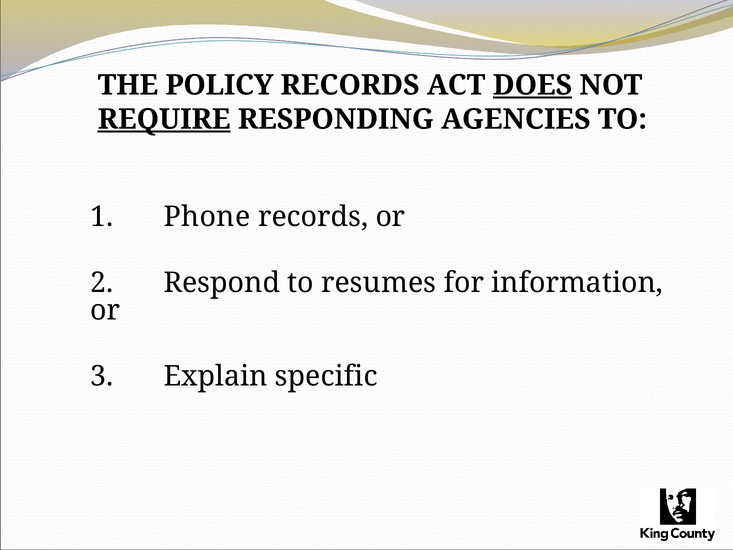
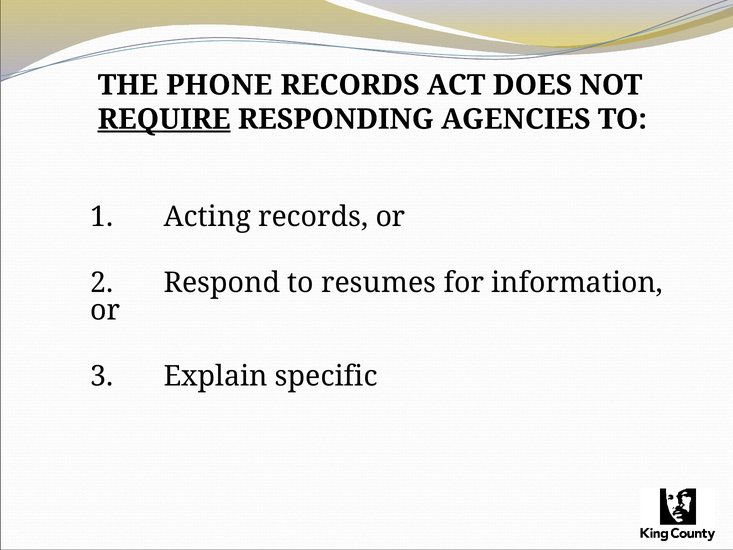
POLICY: POLICY -> PHONE (219, 85)
DOES underline: present -> none (532, 85)
Phone: Phone -> Acting (207, 217)
